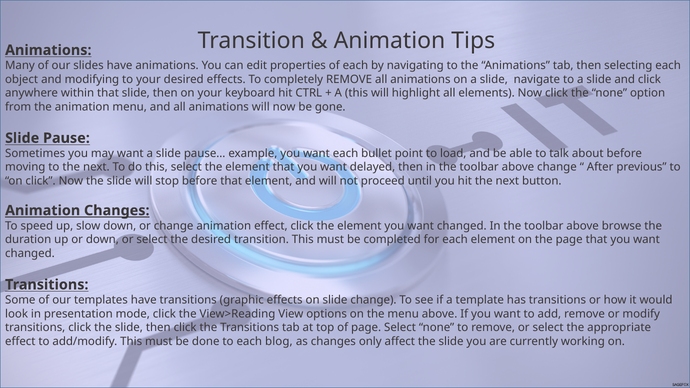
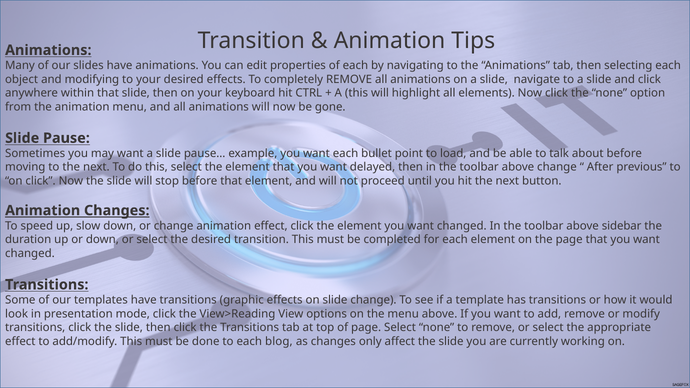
browse: browse -> sidebar (622, 226)
